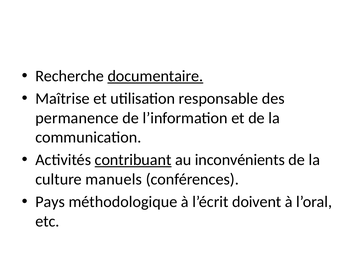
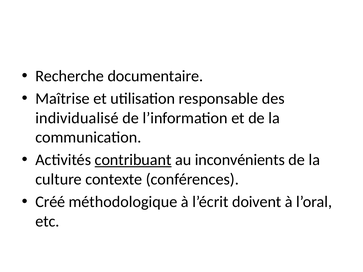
documentaire underline: present -> none (155, 76)
permanence: permanence -> individualisé (77, 118)
manuels: manuels -> contexte (114, 179)
Pays: Pays -> Créé (50, 202)
